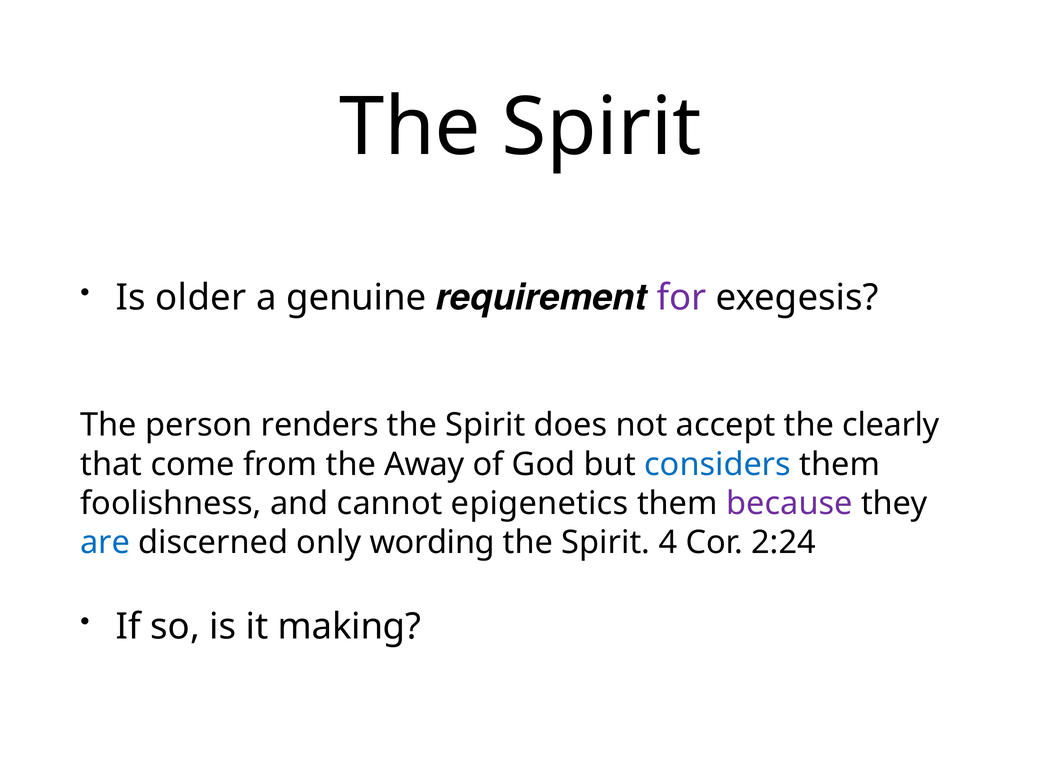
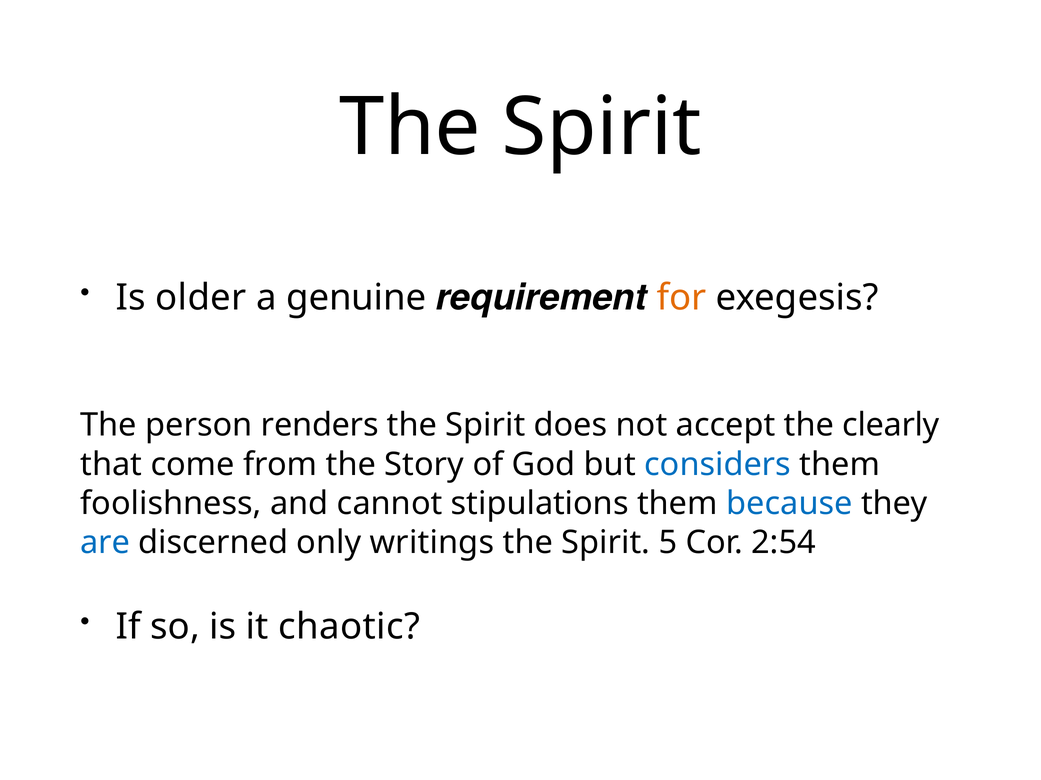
for colour: purple -> orange (681, 298)
Away: Away -> Story (424, 465)
epigenetics: epigenetics -> stipulations (540, 504)
because colour: purple -> blue (789, 504)
wording: wording -> writings (432, 543)
4: 4 -> 5 (668, 543)
2:24: 2:24 -> 2:54 (784, 543)
making: making -> chaotic (349, 627)
